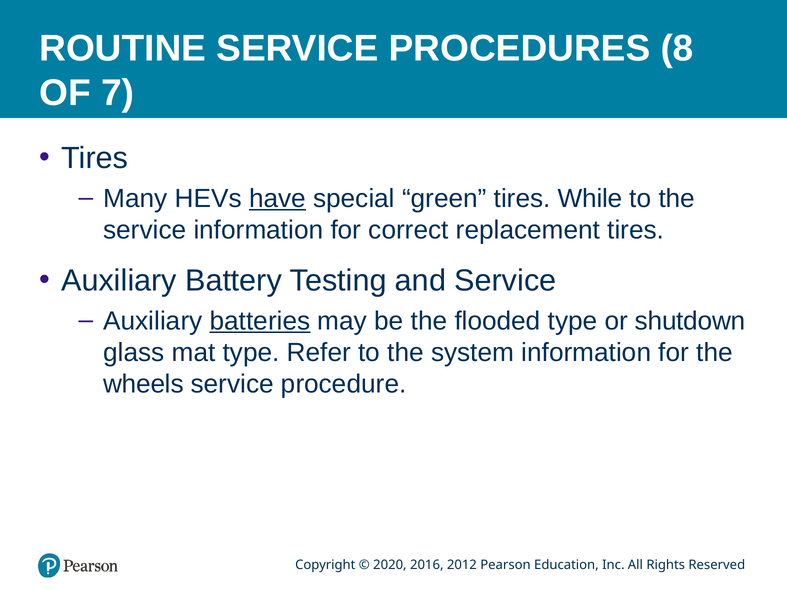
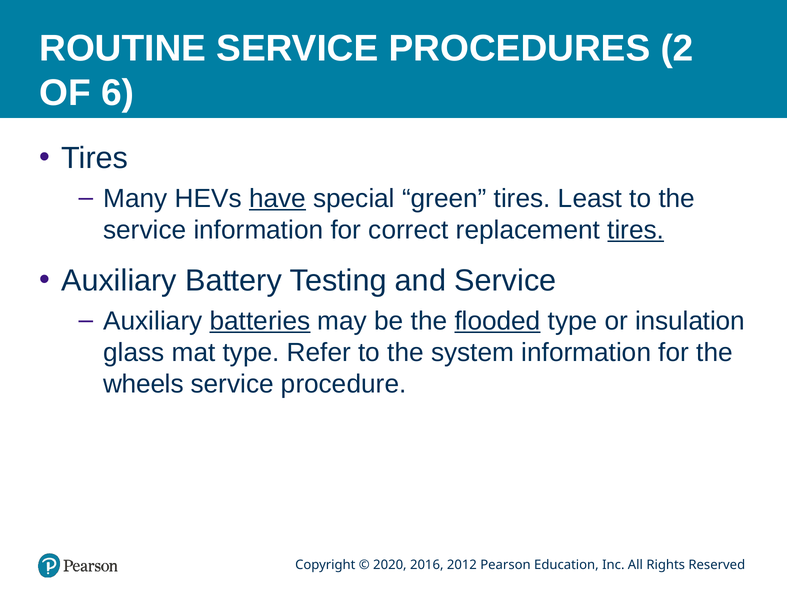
8: 8 -> 2 (677, 49)
7: 7 -> 6 (118, 93)
While: While -> Least (590, 199)
tires underline: none -> present (636, 230)
flooded underline: none -> present (498, 321)
shutdown: shutdown -> insulation (690, 321)
